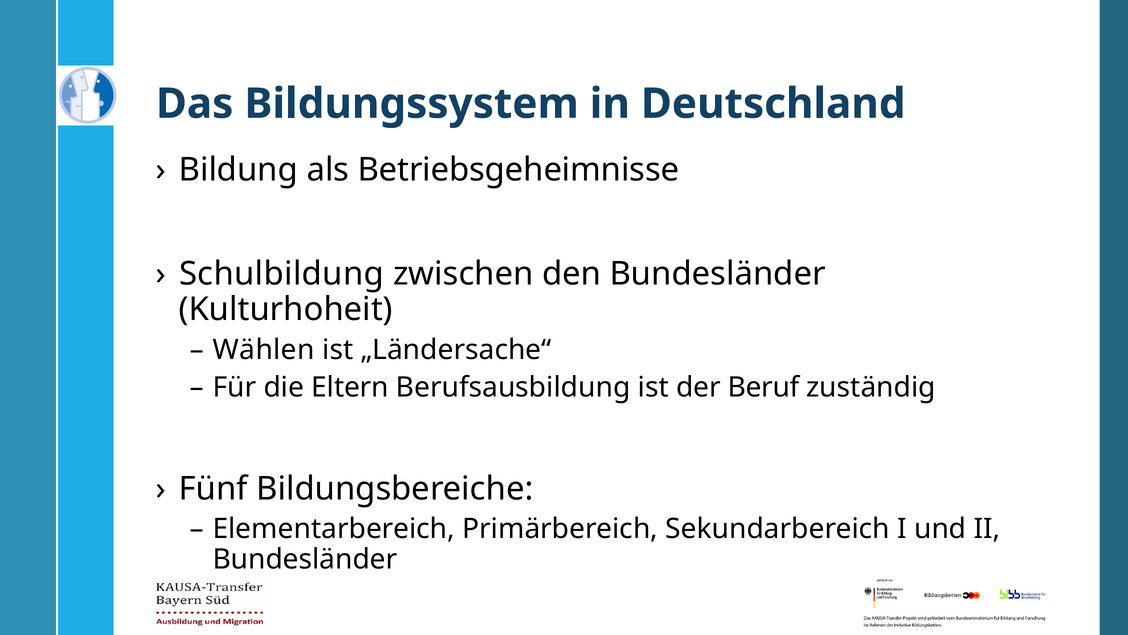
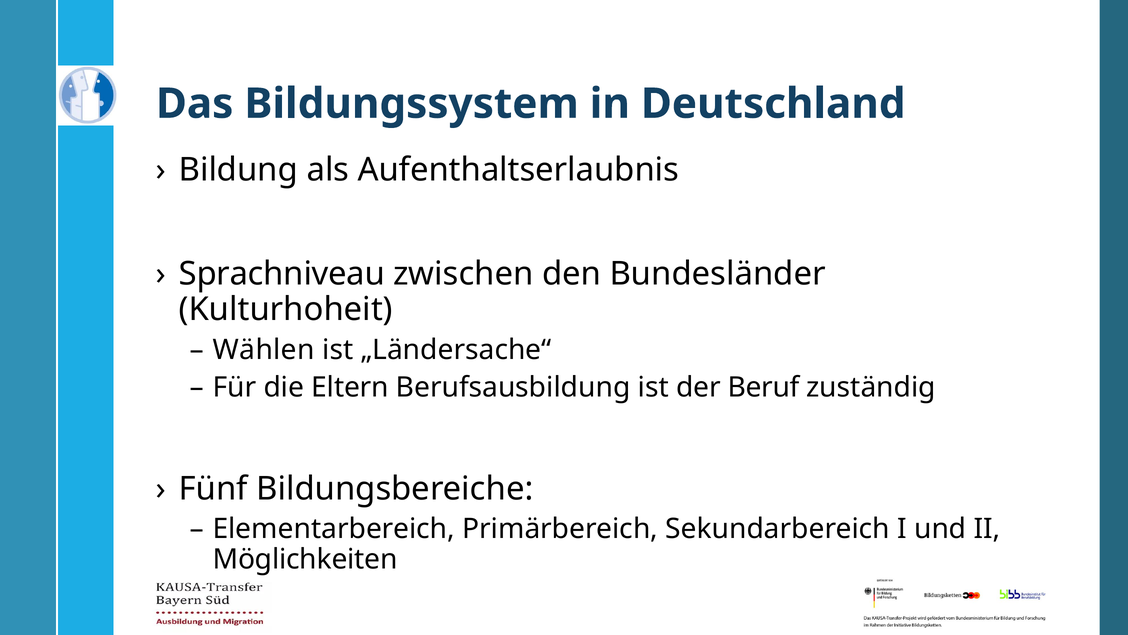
Betriebsgeheimnisse: Betriebsgeheimnisse -> Aufenthaltserlaubnis (518, 170)
Schulbildung: Schulbildung -> Sprachniveau (282, 274)
Bundesländer: Bundesländer -> Möglichkeiten (305, 559)
